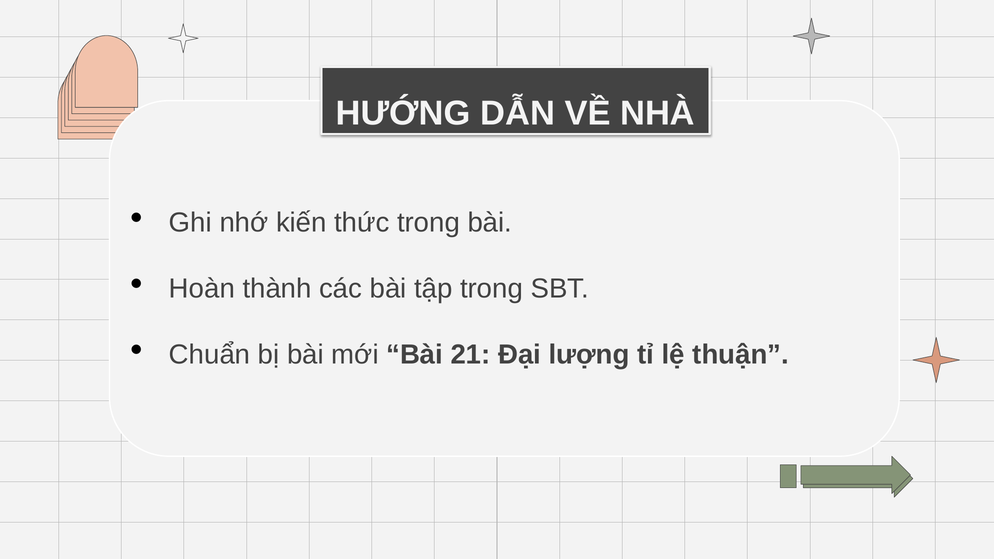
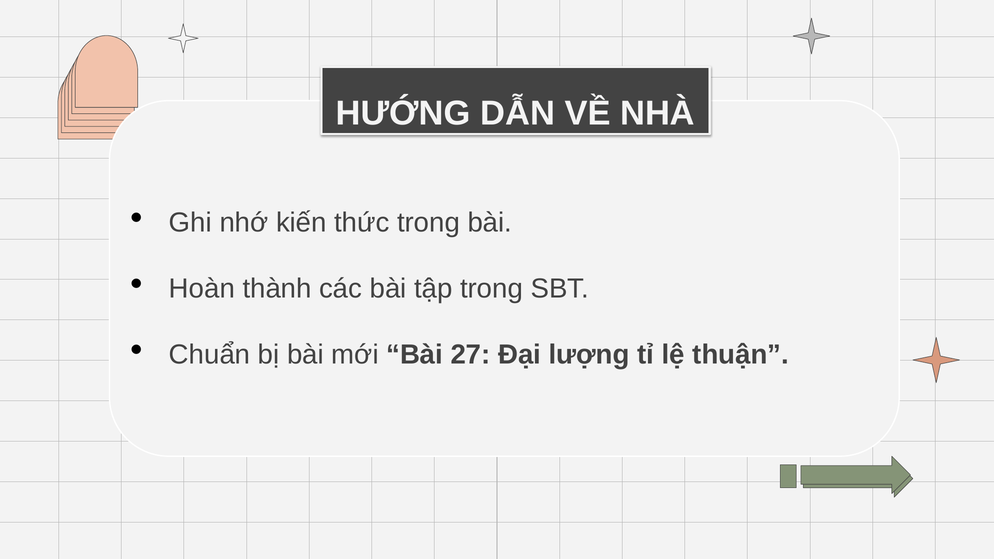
21: 21 -> 27 (471, 355)
